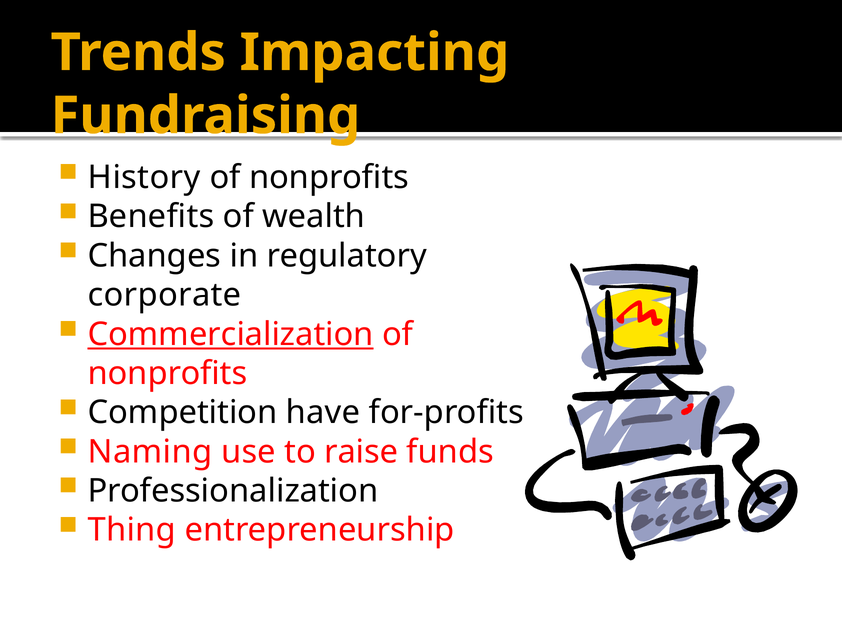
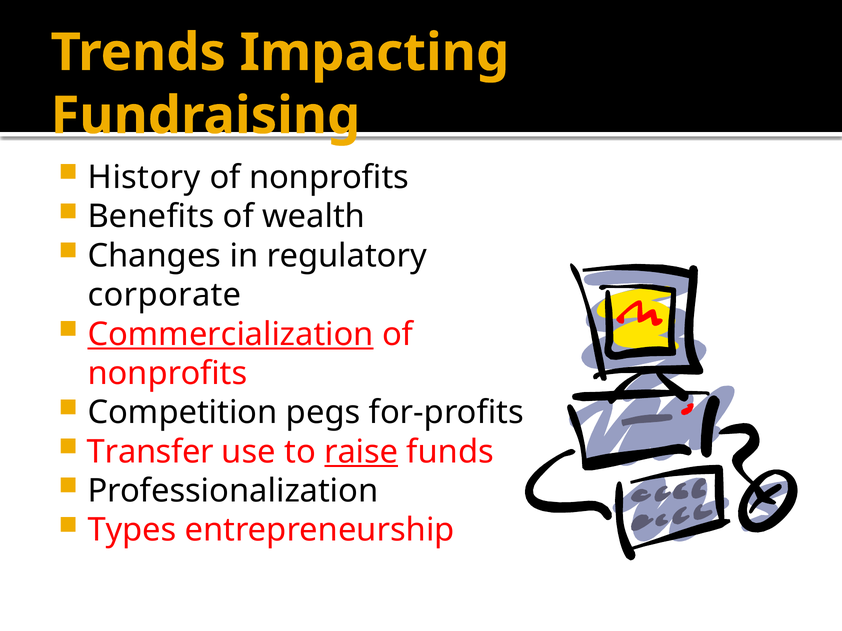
have: have -> pegs (323, 413)
Naming: Naming -> Transfer (150, 452)
raise underline: none -> present (361, 452)
Thing: Thing -> Types (132, 531)
